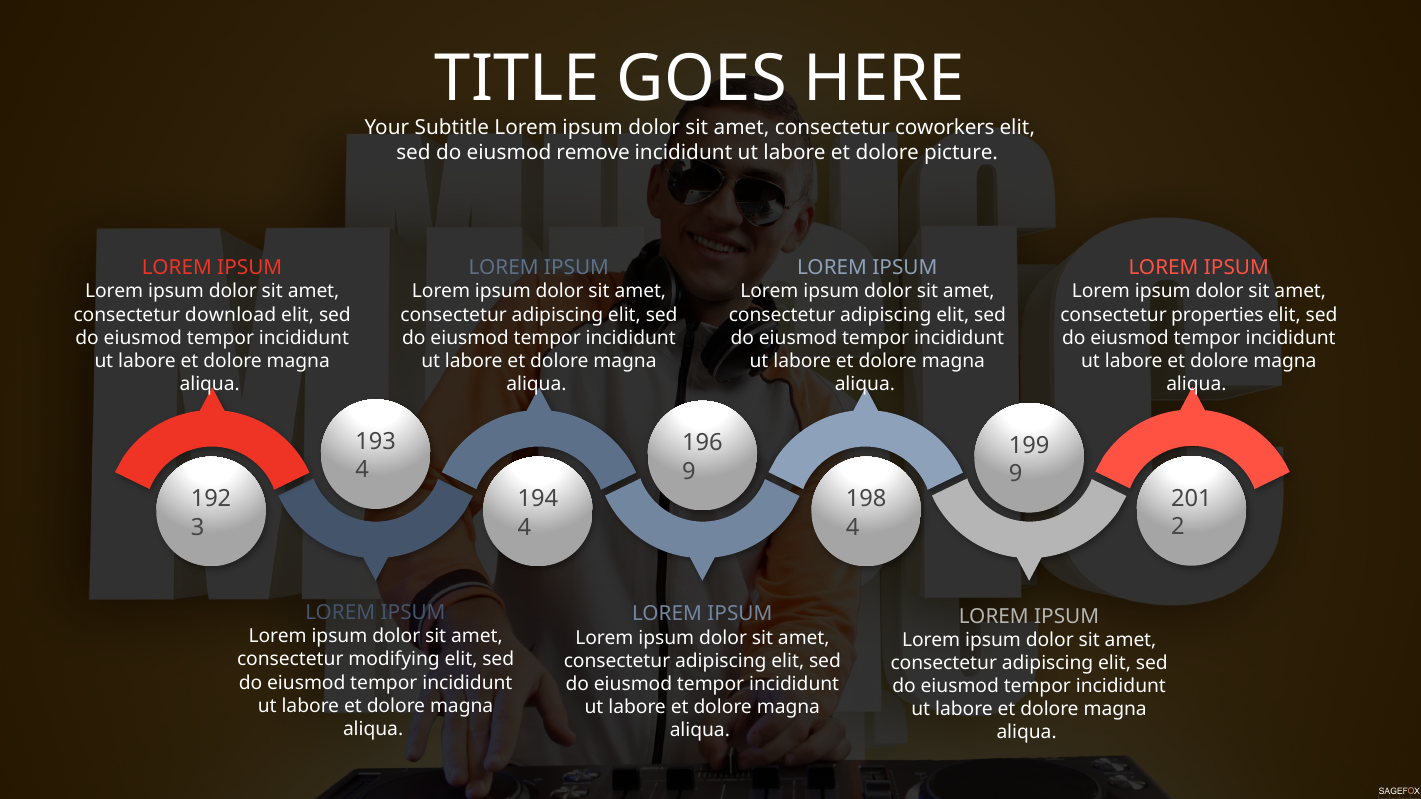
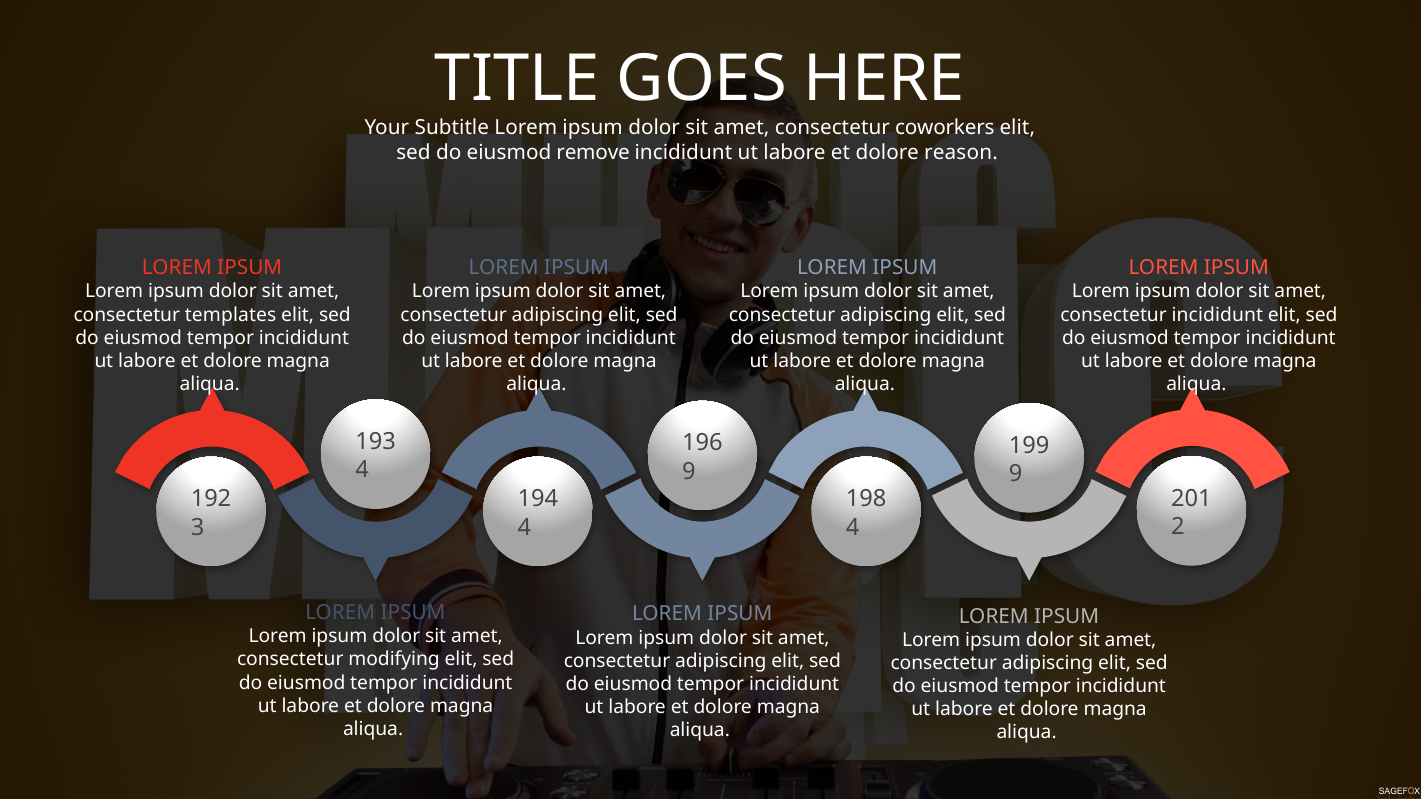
picture: picture -> reason (961, 152)
download: download -> templates (231, 315)
consectetur properties: properties -> incididunt (1217, 315)
